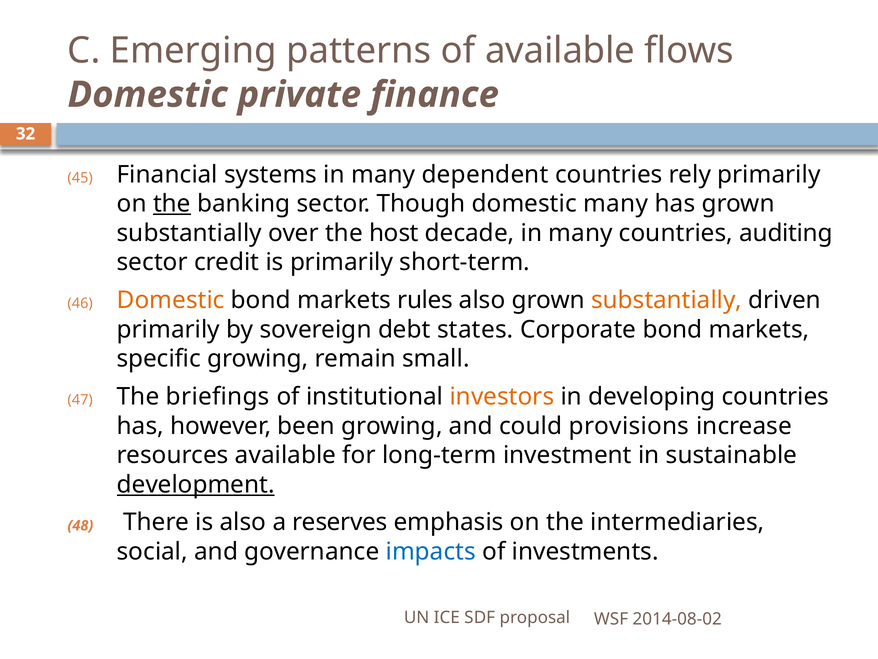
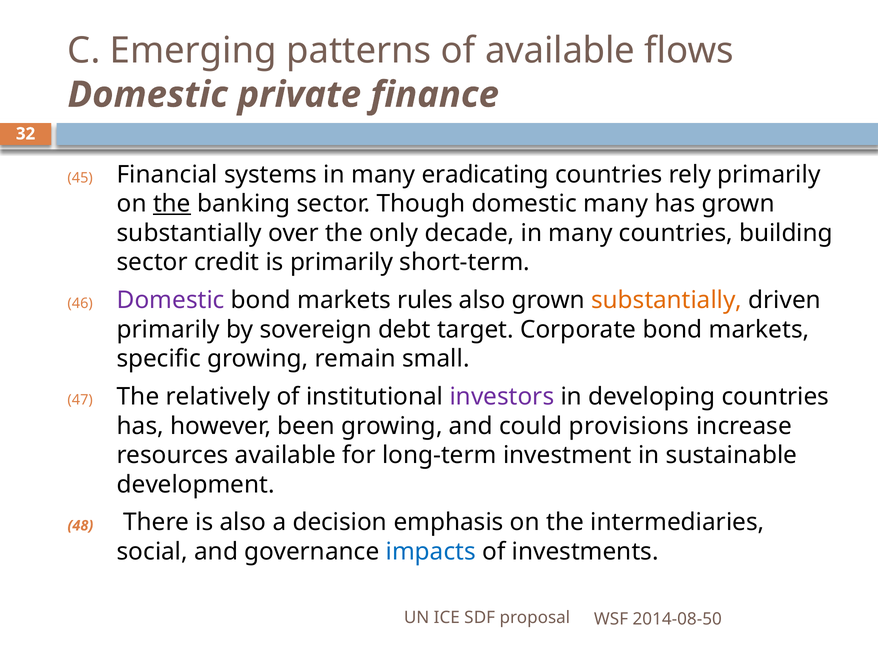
dependent: dependent -> eradicating (485, 174)
host: host -> only (394, 233)
auditing: auditing -> building (786, 233)
Domestic colour: orange -> purple (171, 300)
states: states -> target (475, 329)
briefings: briefings -> relatively (218, 396)
investors colour: orange -> purple (502, 396)
development underline: present -> none (196, 484)
reserves: reserves -> decision (340, 522)
2014-08-02: 2014-08-02 -> 2014-08-50 (677, 619)
